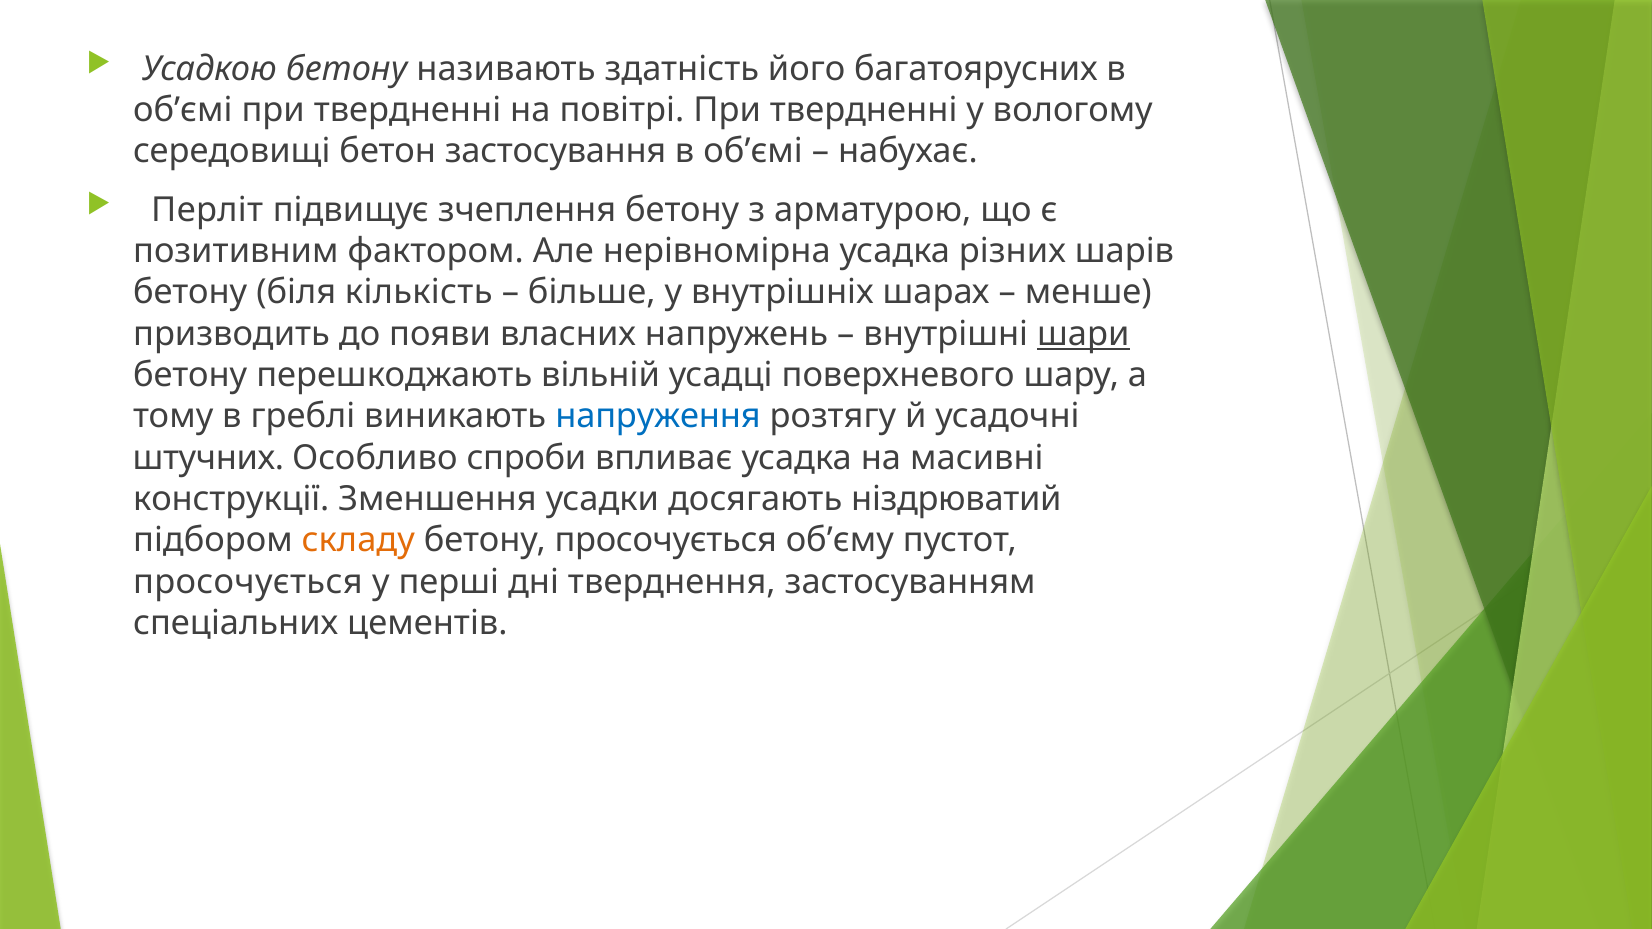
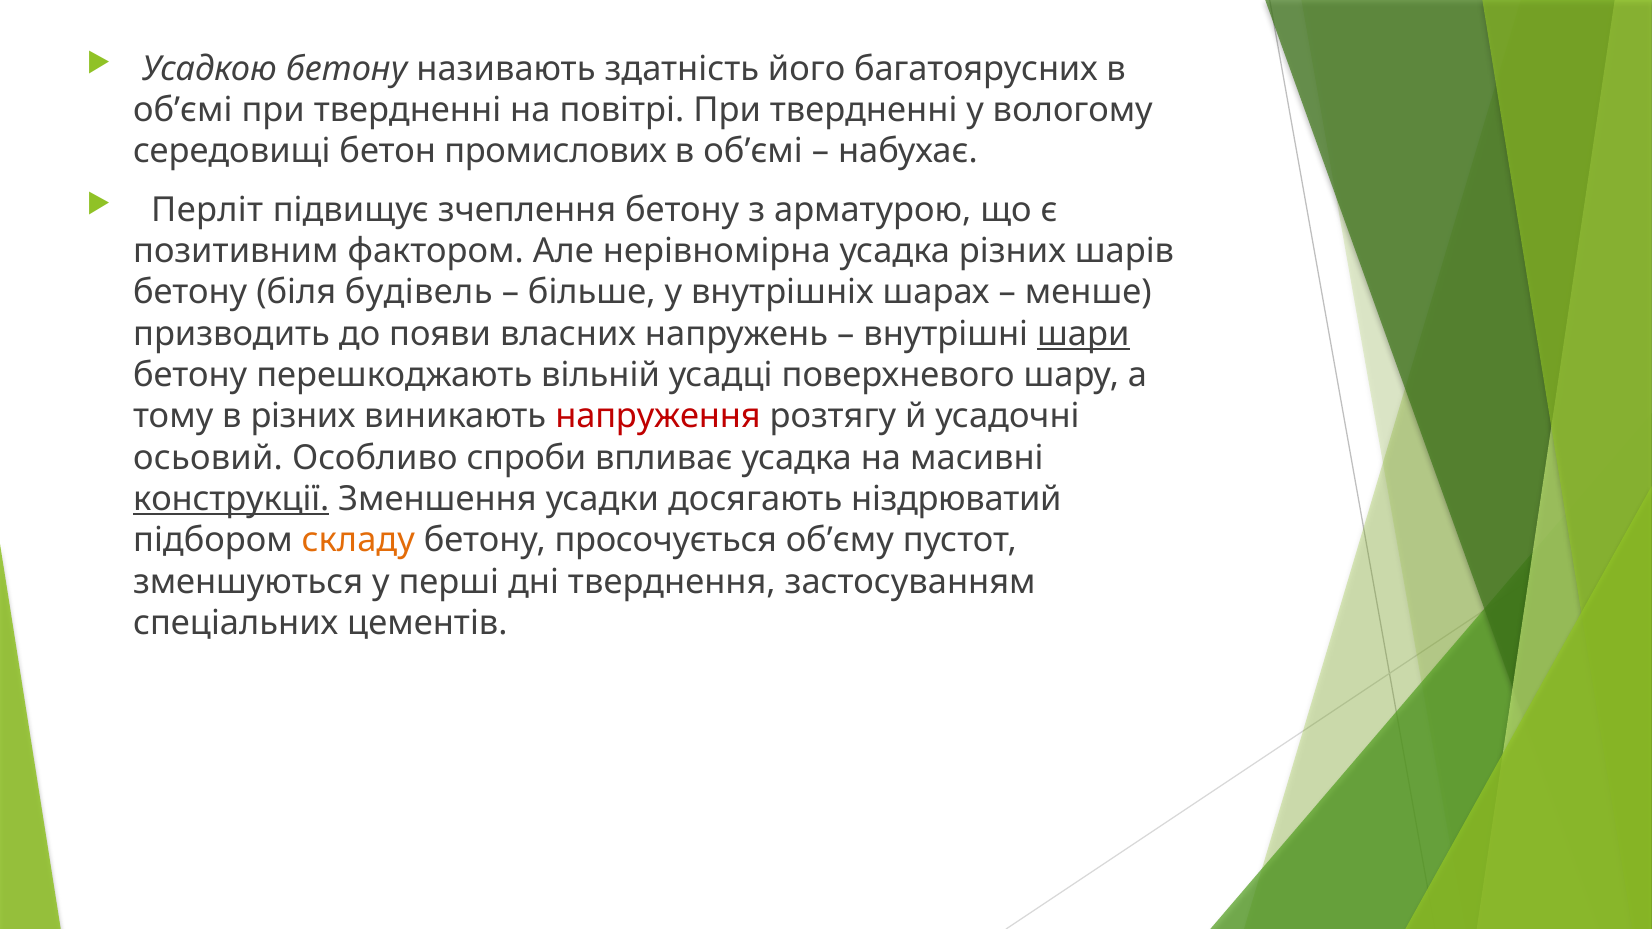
застосування: застосування -> промислових (556, 151)
кількість: кількість -> будівель (419, 293)
в греблі: греблі -> різних (303, 417)
напруження colour: blue -> red (658, 417)
штучних: штучних -> осьовий (208, 458)
конструкції underline: none -> present (231, 499)
просочується: просочується -> зменшуються (248, 582)
